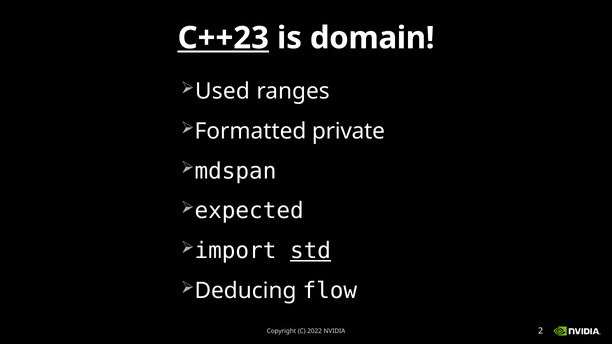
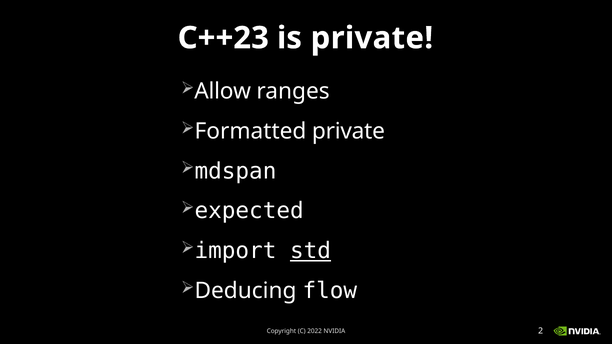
C++23 underline: present -> none (223, 38)
is domain: domain -> private (372, 38)
Used: Used -> Allow (223, 91)
